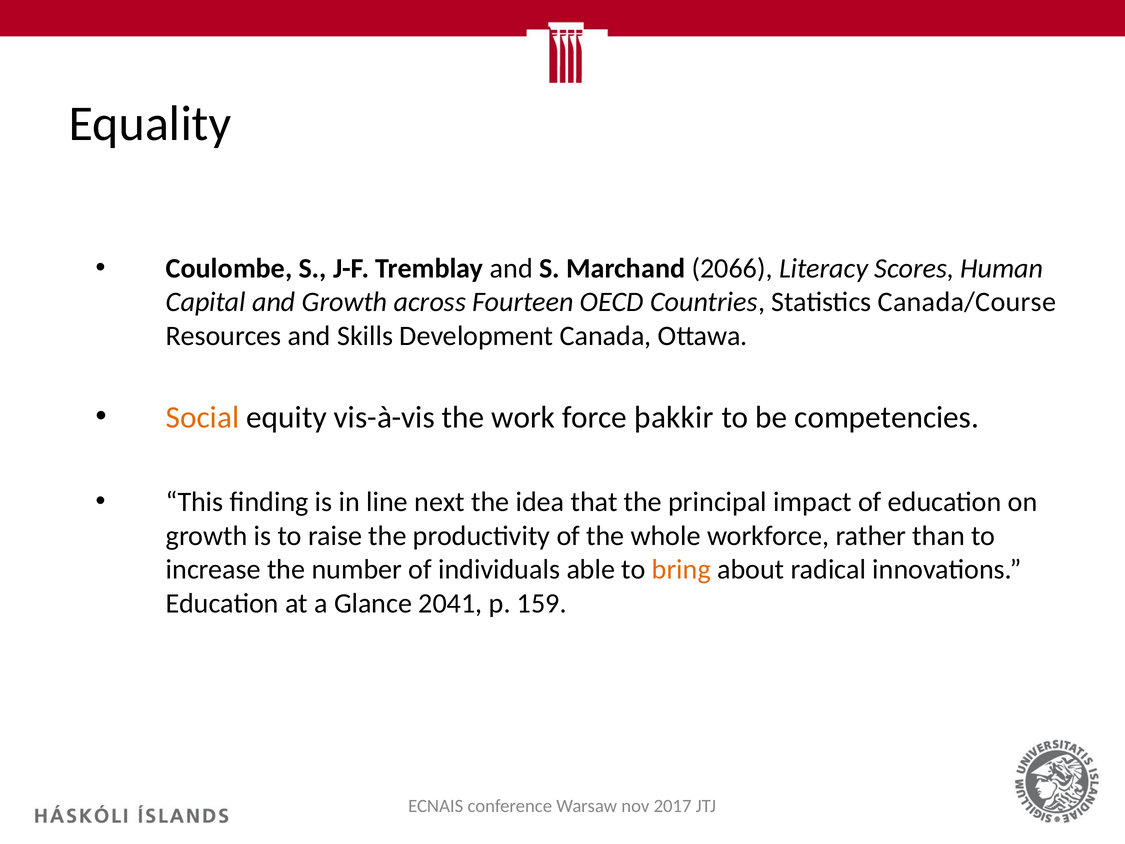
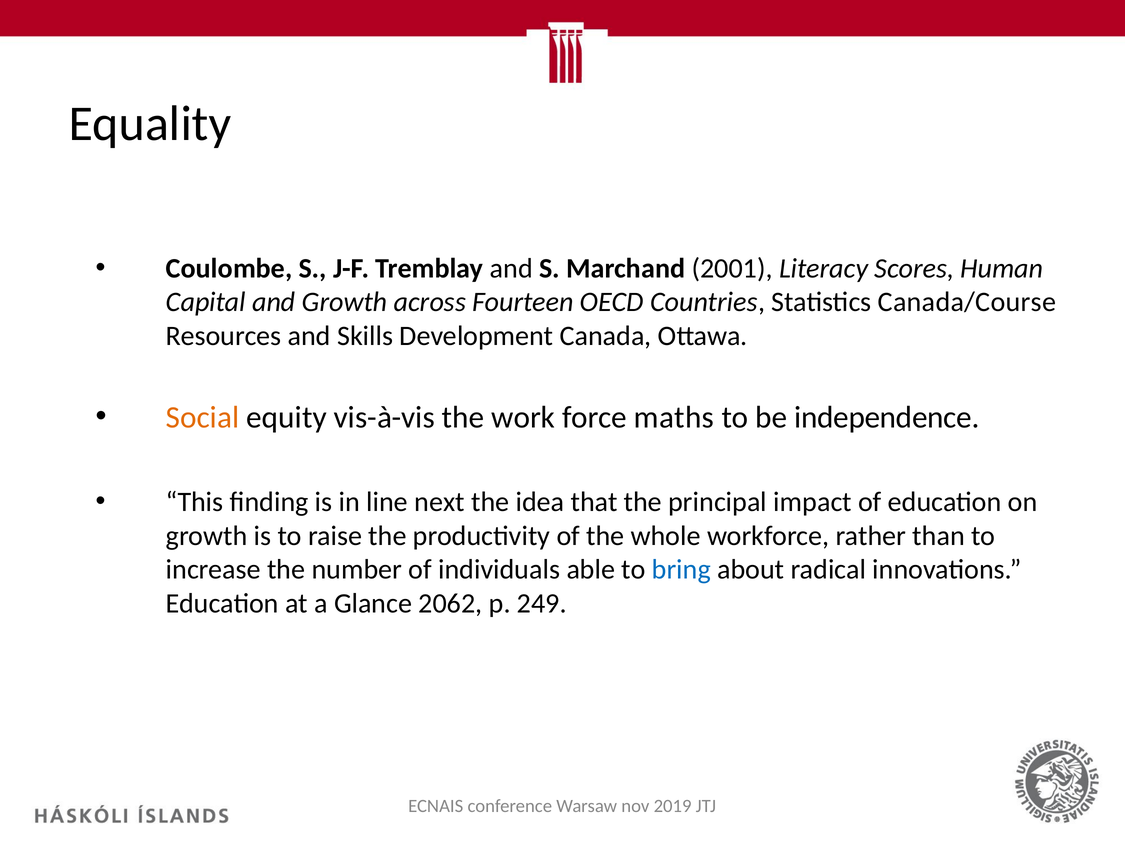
2066: 2066 -> 2001 (732, 268)
þakkir: þakkir -> maths (674, 417)
competencies: competencies -> independence (887, 417)
bring colour: orange -> blue (681, 569)
2041: 2041 -> 2062 (450, 603)
159: 159 -> 249 (542, 603)
2017: 2017 -> 2019 (673, 806)
